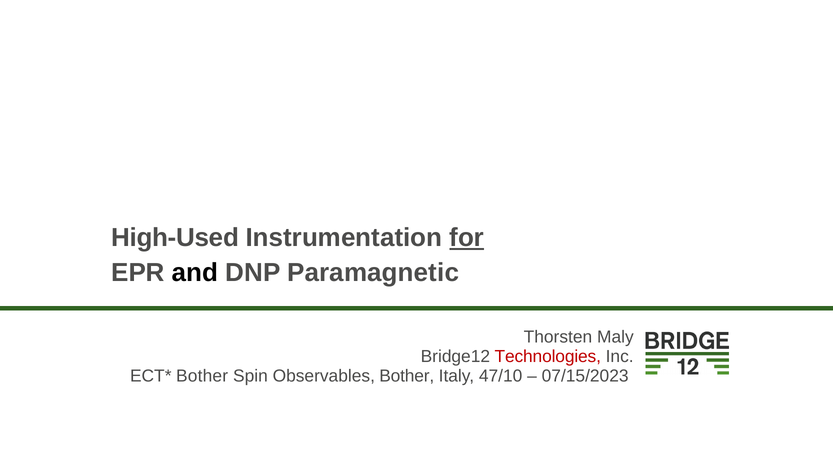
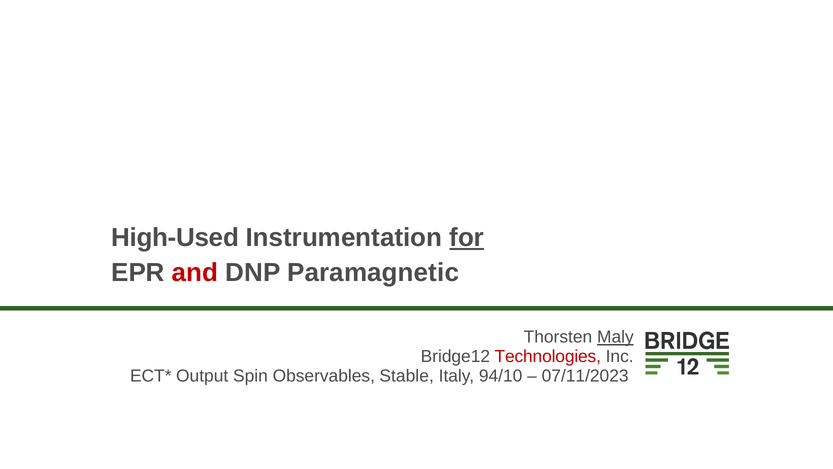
and colour: black -> red (195, 272)
Maly underline: none -> present (615, 337)
Bother: Bother -> Output (202, 376)
Observables Bother: Bother -> Stable (407, 376)
47/10: 47/10 -> 94/10 (501, 376)
07/15/2023: 07/15/2023 -> 07/11/2023 (585, 376)
